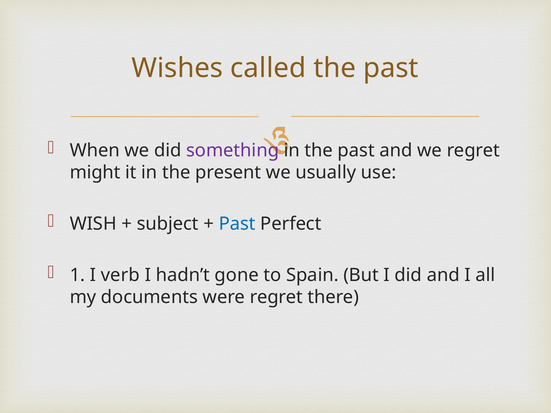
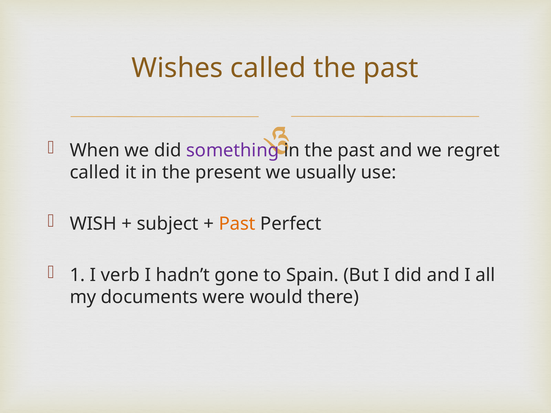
might: might -> called (95, 173)
Past colour: blue -> orange (237, 224)
were regret: regret -> would (276, 297)
